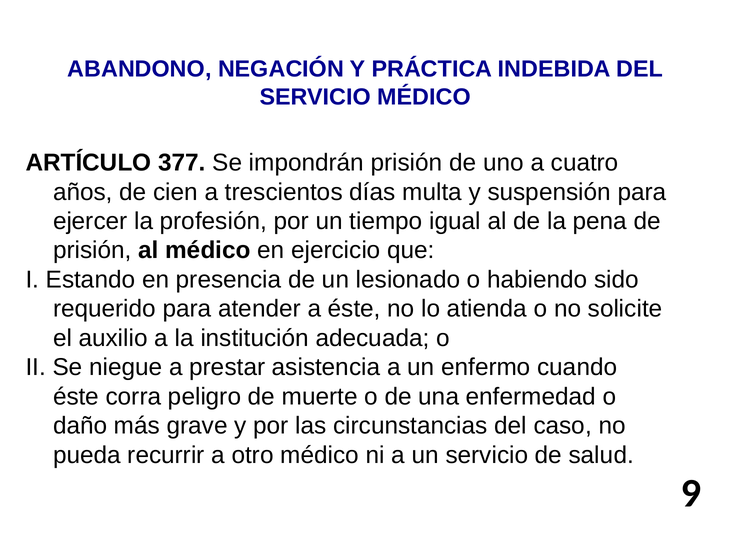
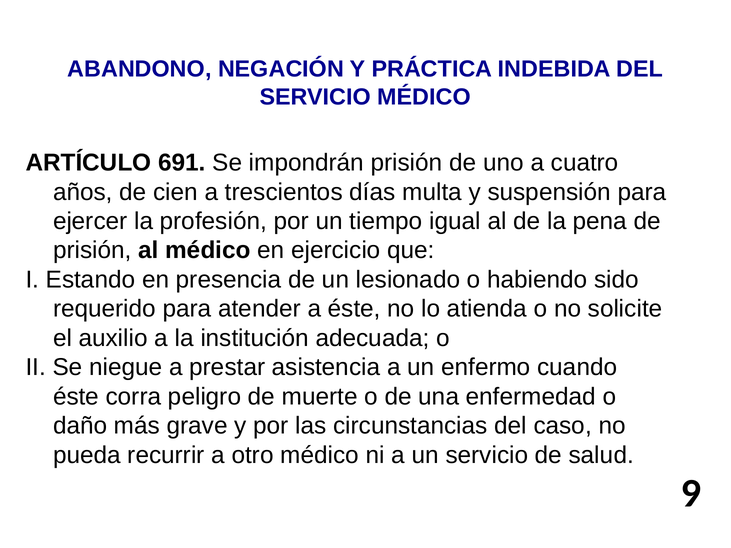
377: 377 -> 691 (182, 163)
